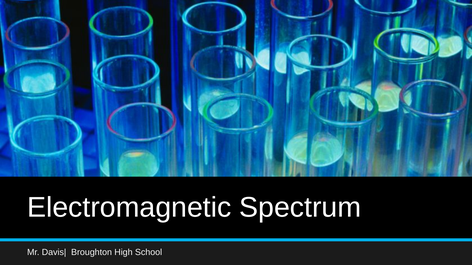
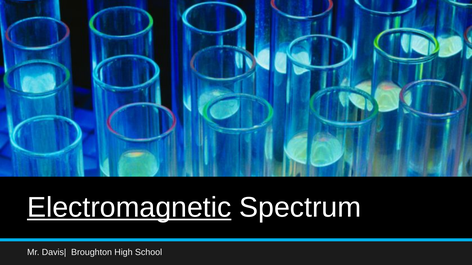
Electromagnetic underline: none -> present (129, 208)
